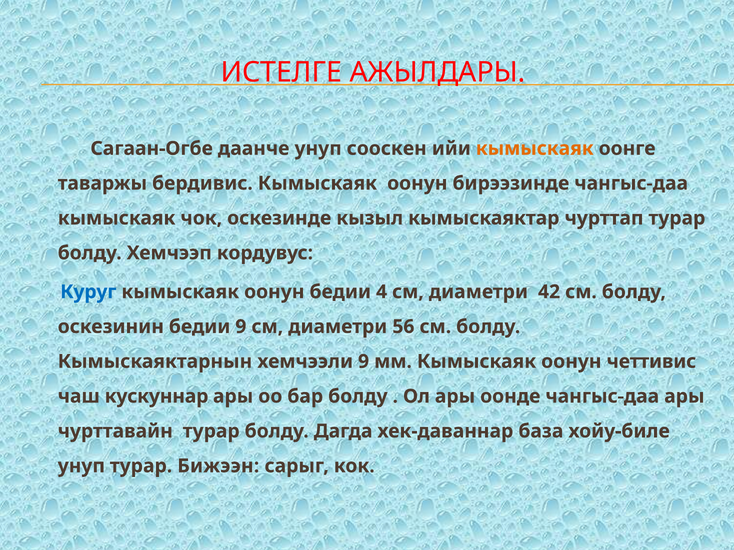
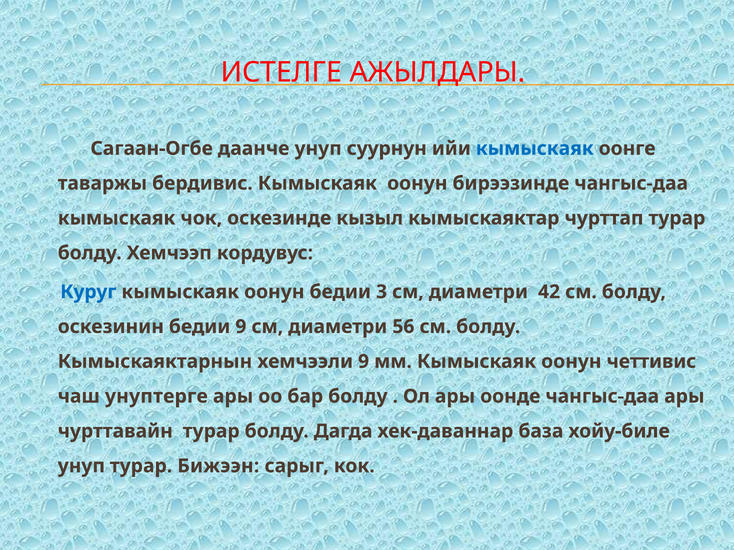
сооскен: сооскен -> суурнун (387, 149)
кымыскаяк colour: orange -> blue (535, 149)
4: 4 -> 3 (382, 292)
кускуннар: кускуннар -> унуптерге (156, 397)
